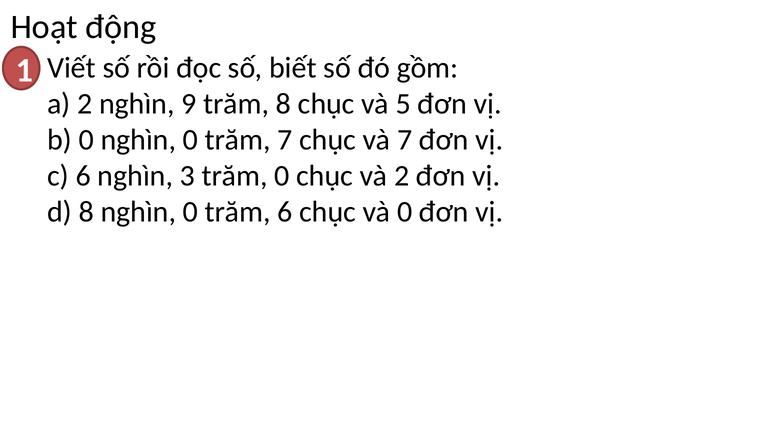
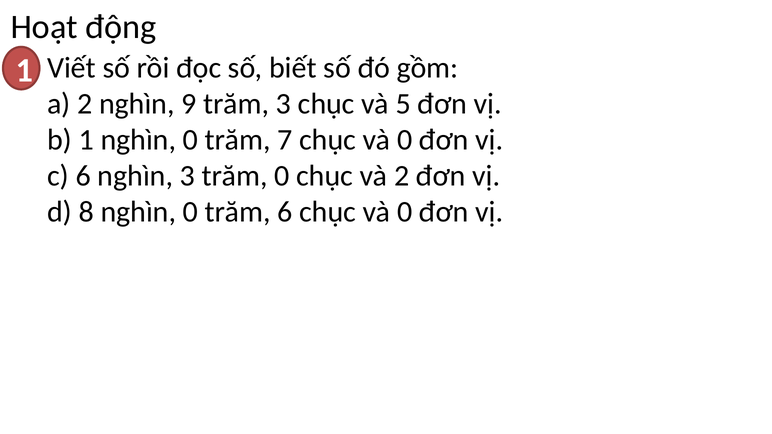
trăm 8: 8 -> 3 (283, 104)
b 0: 0 -> 1 (86, 140)
7 chục và 7: 7 -> 0 (405, 140)
